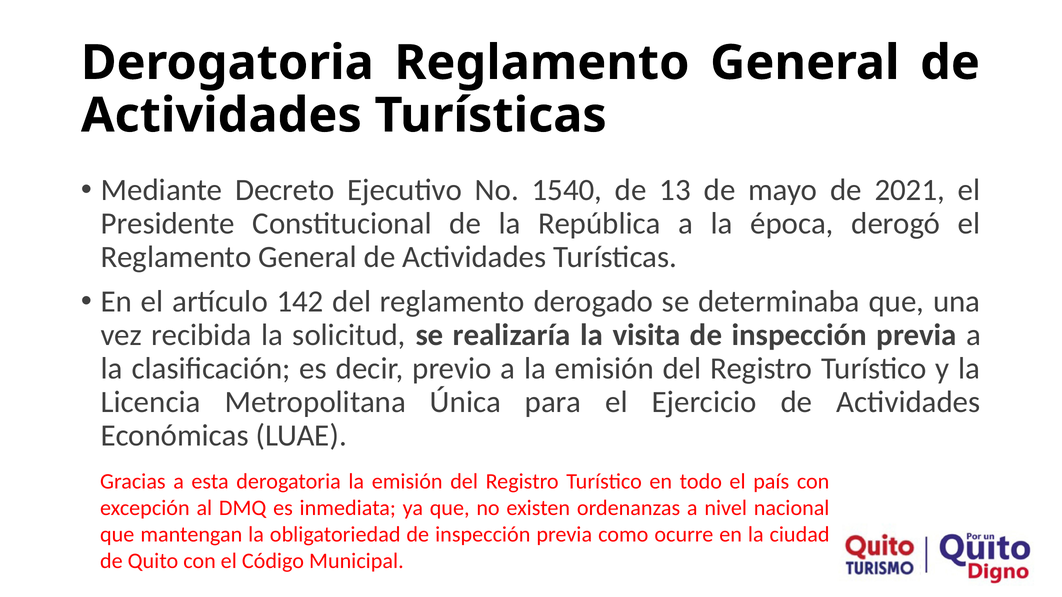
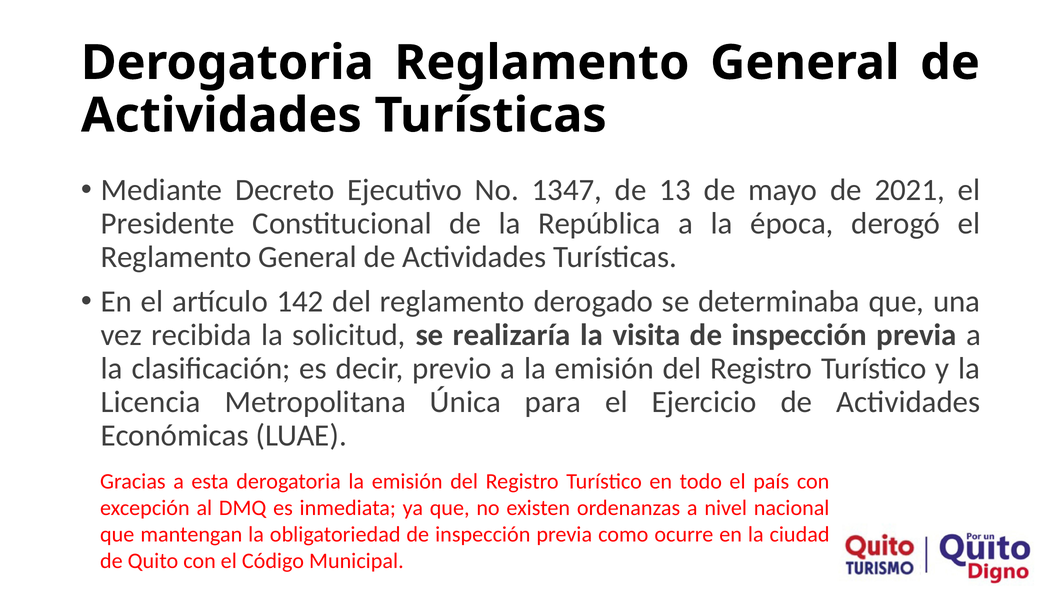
1540: 1540 -> 1347 (567, 190)
